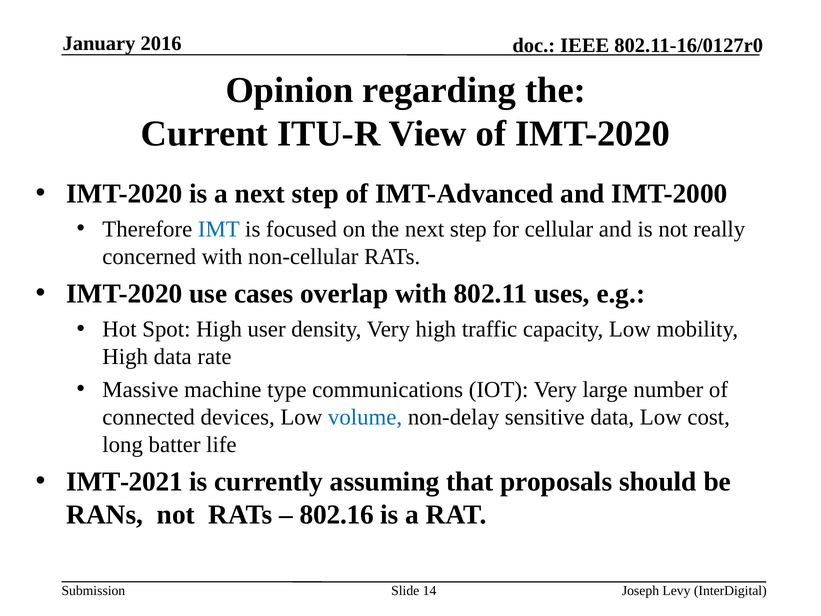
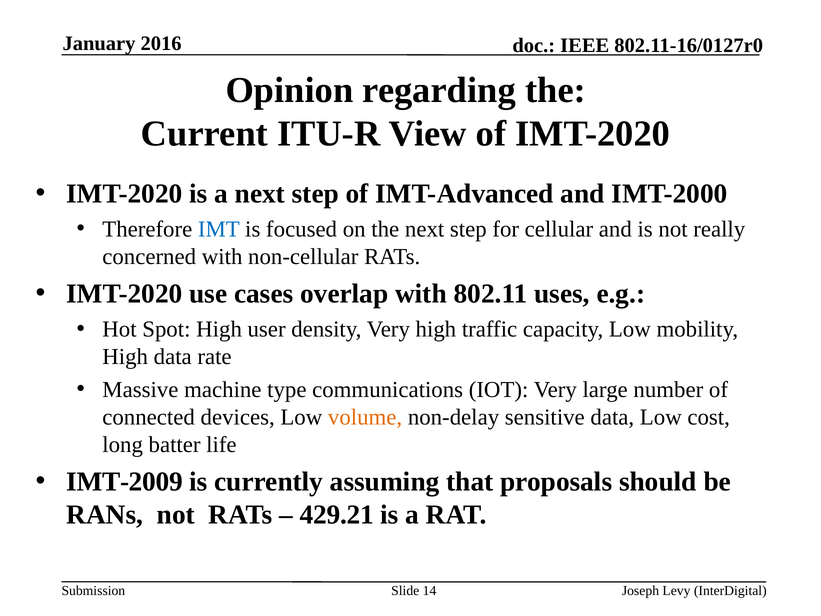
volume colour: blue -> orange (365, 417)
IMT-2021: IMT-2021 -> IMT-2009 (125, 482)
802.16: 802.16 -> 429.21 (337, 514)
